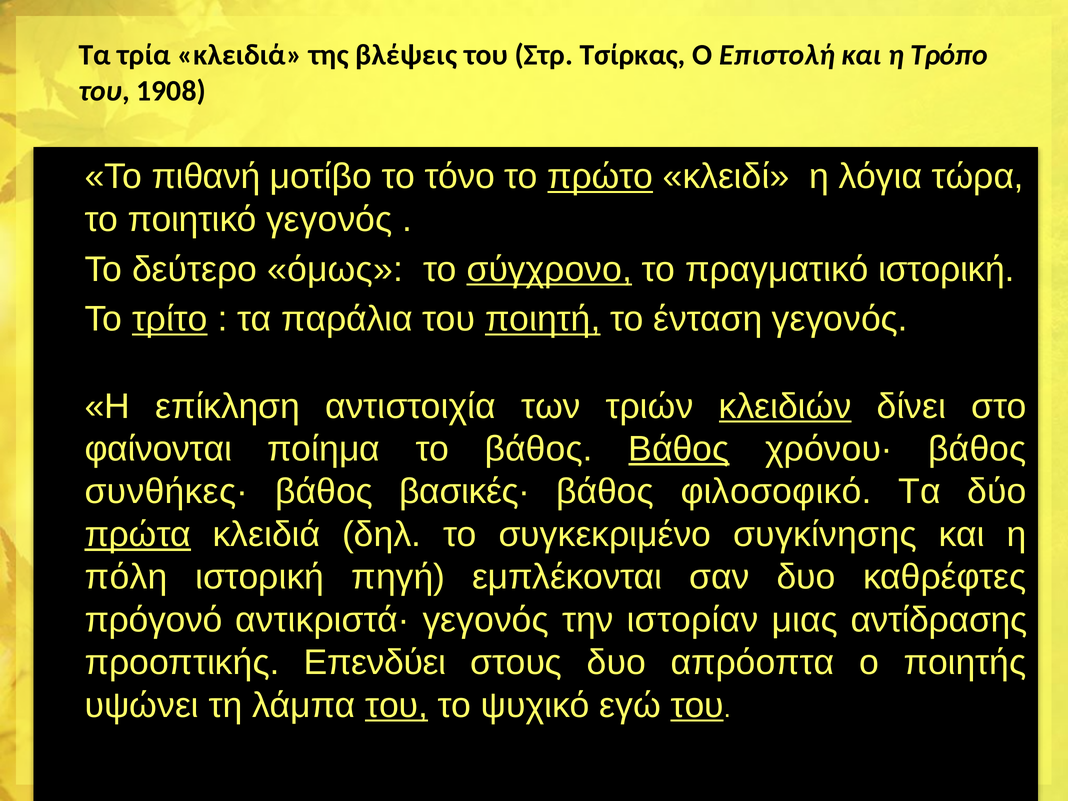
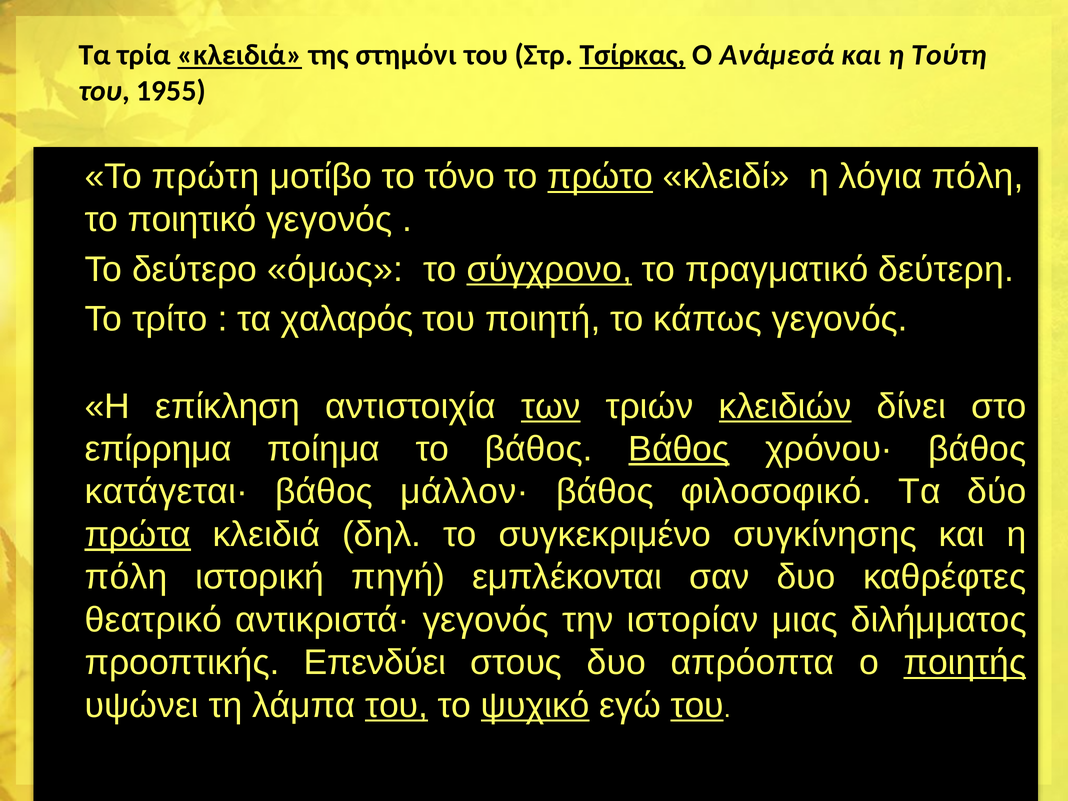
κλειδιά underline: none -> present (240, 55)
βλέψεις: βλέψεις -> στημόνι (406, 55)
Tσίρκας underline: none -> present (633, 55)
Επιστολή: Επιστολή -> Ανάμεσά (777, 55)
Τρόπο: Τρόπο -> Τούτη (949, 55)
1908: 1908 -> 1955 (171, 91)
πιθανή: πιθανή -> πρώτη (206, 177)
λόγια τώρα: τώρα -> πόλη (978, 177)
πραγματικό ιστορική: ιστορική -> δεύτερη (946, 269)
τρίτο underline: present -> none (170, 319)
παράλια: παράλια -> χαλαρός (347, 319)
ποιητή underline: present -> none (543, 319)
ένταση: ένταση -> κάπως (708, 319)
των underline: none -> present (551, 406)
φαίνονται: φαίνονται -> επίρρημα (158, 449)
συνθήκες·: συνθήκες· -> κατάγεται· (166, 492)
βασικές·: βασικές· -> μάλλον· (464, 492)
πρόγονό: πρόγονό -> θεατρικό (153, 620)
αντίδρασης: αντίδρασης -> διλήμματος (939, 620)
ποιητής underline: none -> present (965, 663)
ψυχικό underline: none -> present (535, 705)
